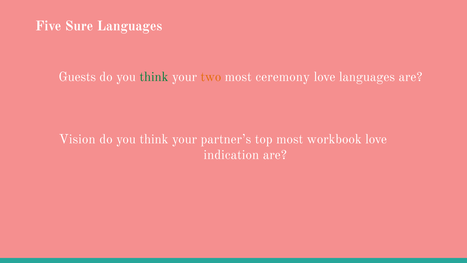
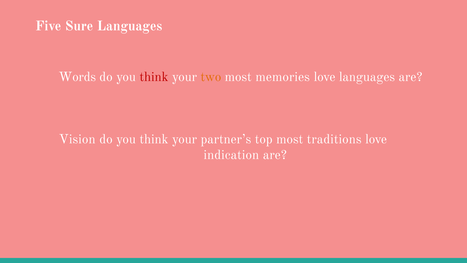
Guests: Guests -> Words (77, 77)
think colour: green -> red (154, 77)
ceremony: ceremony -> memories (283, 77)
workbook: workbook -> traditions (334, 139)
